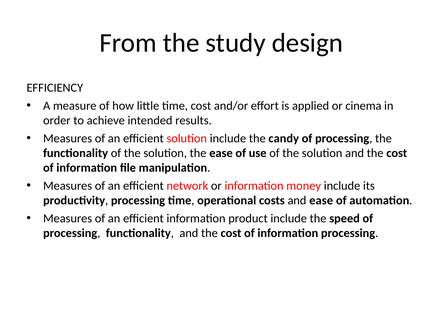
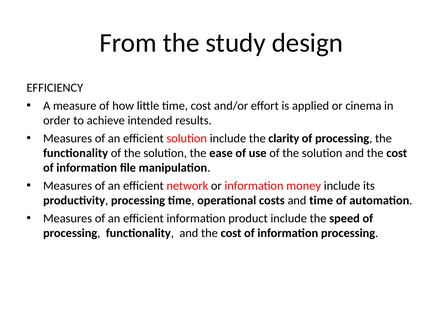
candy: candy -> clarity (284, 138)
and ease: ease -> time (321, 201)
